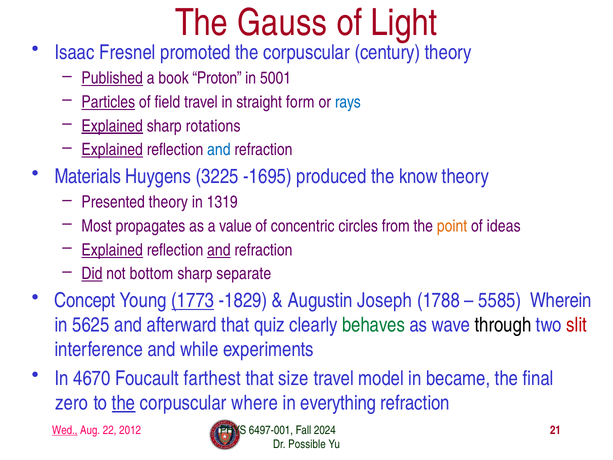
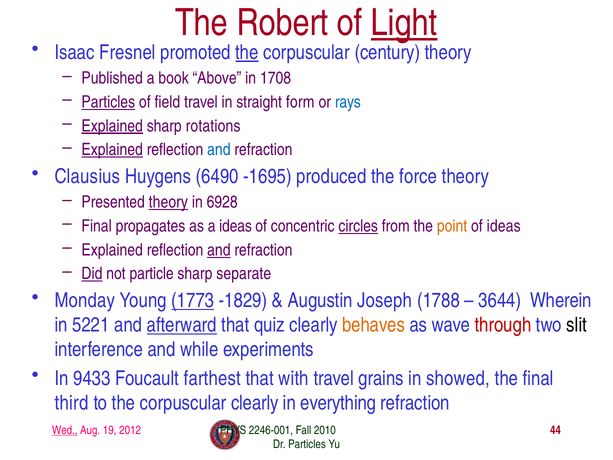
Gauss: Gauss -> Robert (282, 23)
Light underline: none -> present (404, 23)
the underline: none -> present (247, 53)
Published underline: present -> none (112, 78)
Proton: Proton -> Above (217, 78)
5001: 5001 -> 1708 (276, 78)
Materials: Materials -> Clausius (88, 177)
3225: 3225 -> 6490 (217, 177)
know: know -> force (418, 177)
theory underline: none -> present (168, 202)
1319: 1319 -> 6928 (222, 202)
Most: Most -> Final (97, 226)
a value: value -> ideas (236, 226)
circles underline: none -> present (358, 226)
Explained underline: present -> none (112, 250)
bottom: bottom -> particle (152, 274)
Concept: Concept -> Monday (85, 300)
5585: 5585 -> 3644 (500, 300)
5625: 5625 -> 5221 (91, 325)
afterward underline: none -> present (182, 325)
behaves colour: green -> orange (374, 325)
through colour: black -> red (503, 325)
slit colour: red -> black (577, 325)
4670: 4670 -> 9433 (92, 378)
size: size -> with (294, 378)
model: model -> grains (381, 378)
became: became -> showed (458, 378)
zero: zero -> third (72, 403)
the underline: present -> none (124, 403)
corpuscular where: where -> clearly (255, 403)
22: 22 -> 19 (110, 430)
6497-001: 6497-001 -> 2246-001 (271, 430)
2024: 2024 -> 2010 (325, 430)
21: 21 -> 44 (555, 430)
Dr Possible: Possible -> Particles (307, 444)
